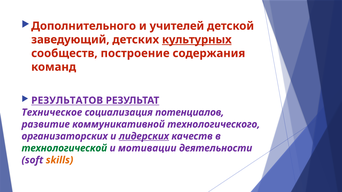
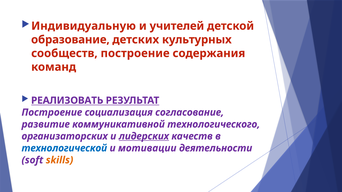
Дополнительного: Дополнительного -> Индивидуальную (84, 26)
заведующий: заведующий -> образование (70, 40)
культурных underline: present -> none (197, 40)
РЕЗУЛЬТАТОВ: РЕЗУЛЬТАТОВ -> РЕАЛИЗОВАТЬ (67, 101)
Техническое: Техническое -> Построение (52, 113)
потенциалов: потенциалов -> согласование (190, 113)
технологической colour: green -> blue (64, 148)
